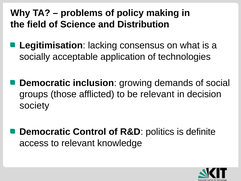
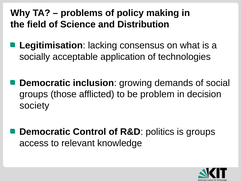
be relevant: relevant -> problem (157, 94)
is definite: definite -> groups (201, 132)
